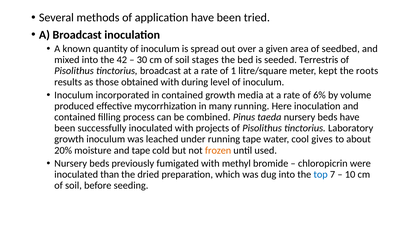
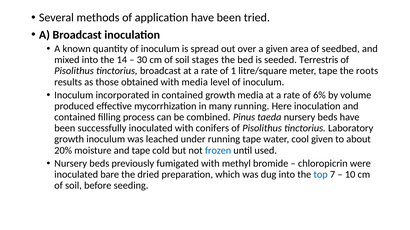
42: 42 -> 14 (122, 60)
meter kept: kept -> tape (328, 71)
with during: during -> media (195, 82)
projects: projects -> conifers (212, 129)
cool gives: gives -> given (322, 140)
frozen colour: orange -> blue (218, 151)
than: than -> bare (110, 175)
